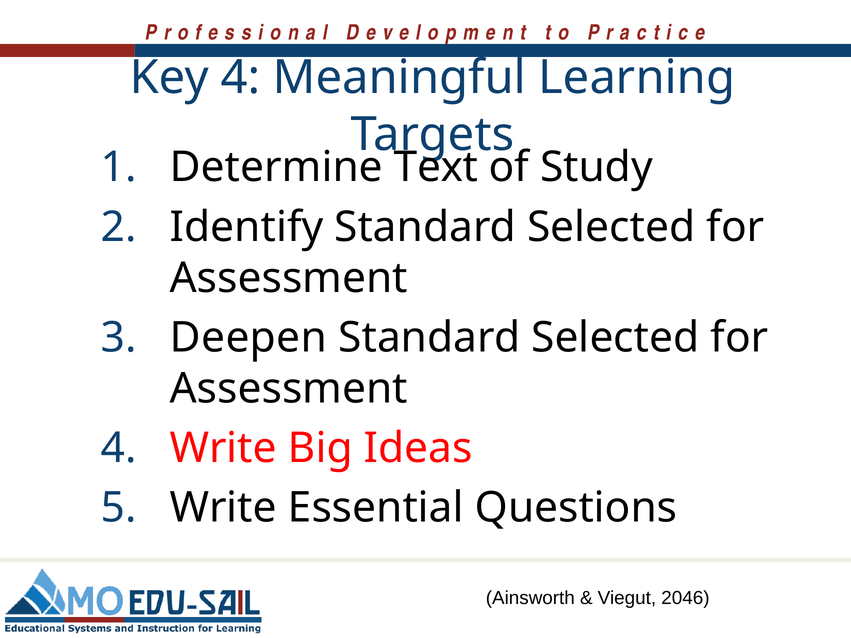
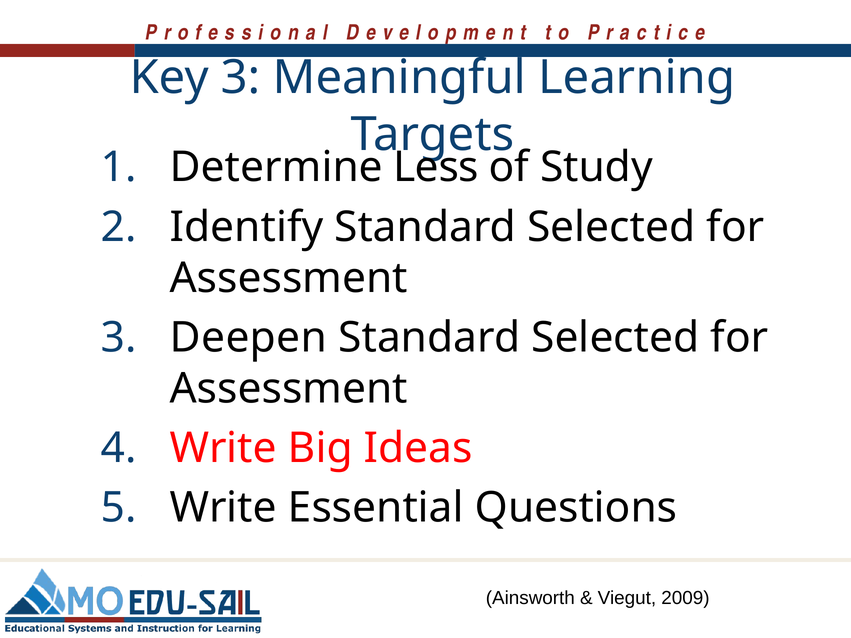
Key 4: 4 -> 3 (241, 78)
Text: Text -> Less (436, 168)
2046: 2046 -> 2009 (685, 598)
